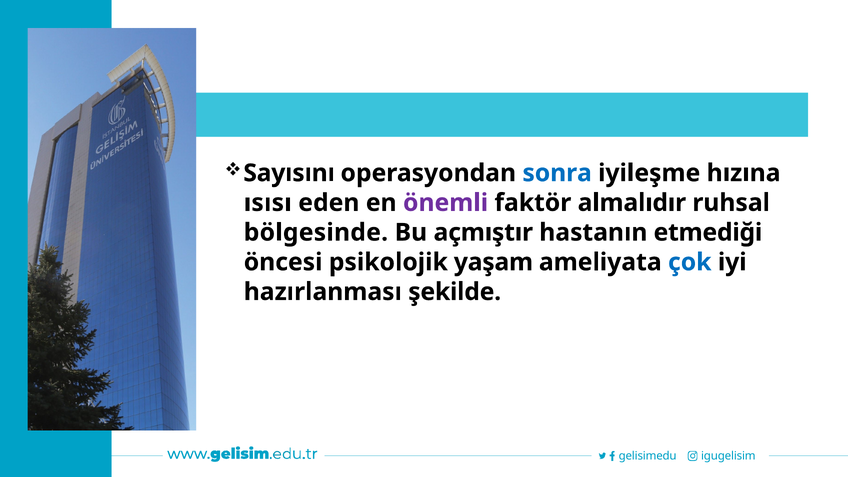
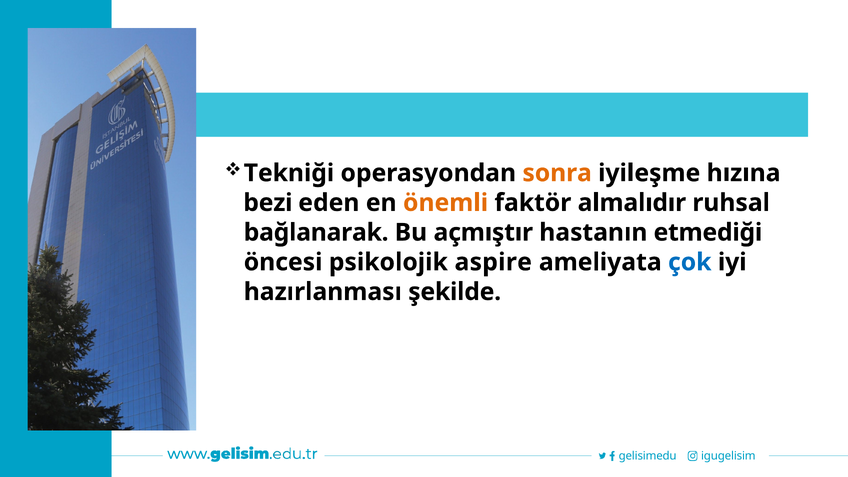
Sayısını: Sayısını -> Tekniği (289, 173)
sonra colour: blue -> orange (557, 173)
ısısı: ısısı -> bezi (268, 203)
önemli colour: purple -> orange (446, 203)
bölgesinde: bölgesinde -> bağlanarak (316, 232)
yaşam: yaşam -> aspire (493, 262)
